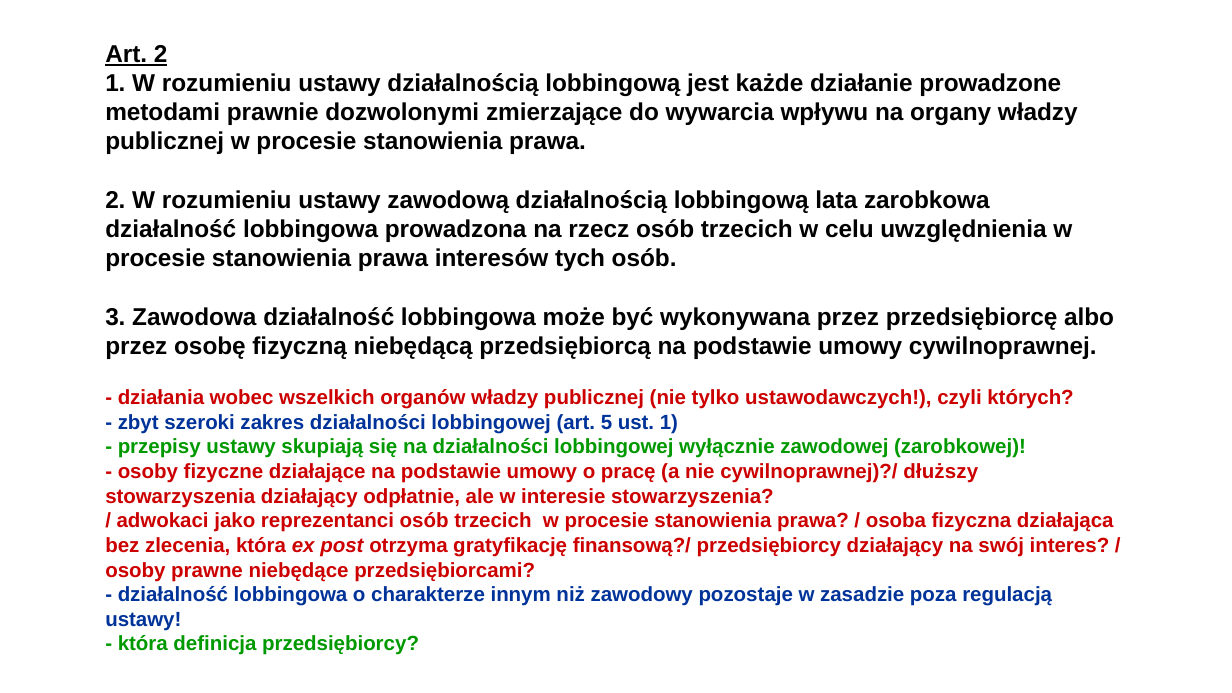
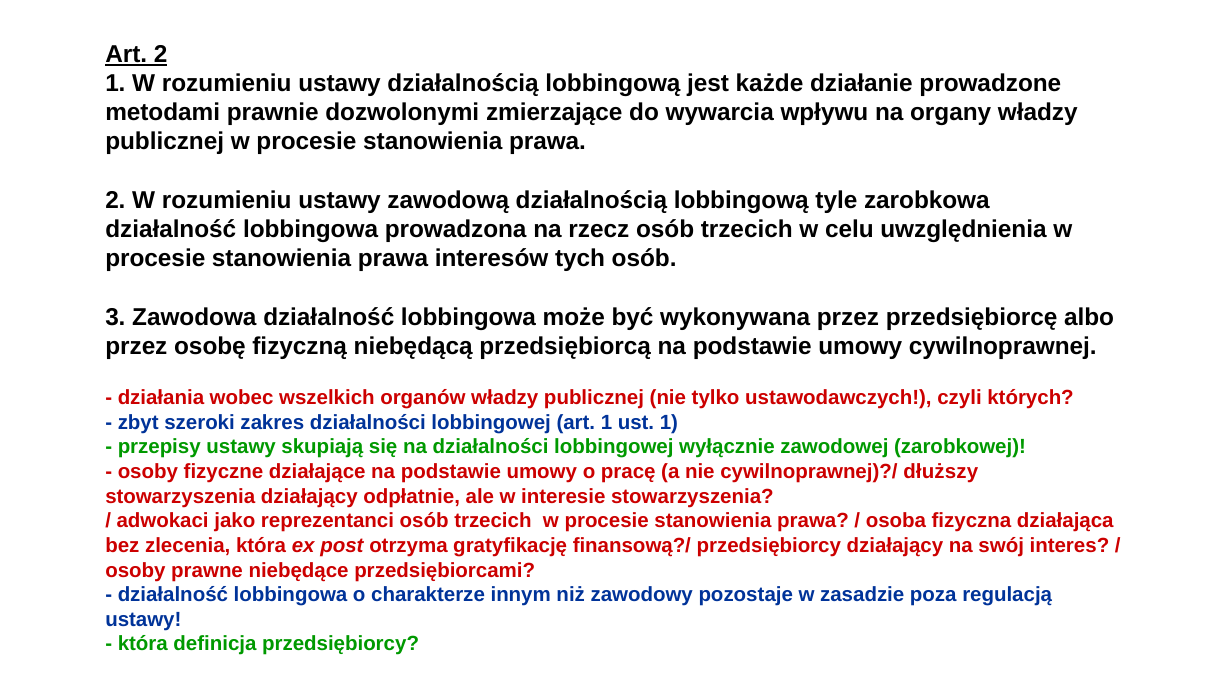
lata: lata -> tyle (836, 200)
art 5: 5 -> 1 (606, 423)
